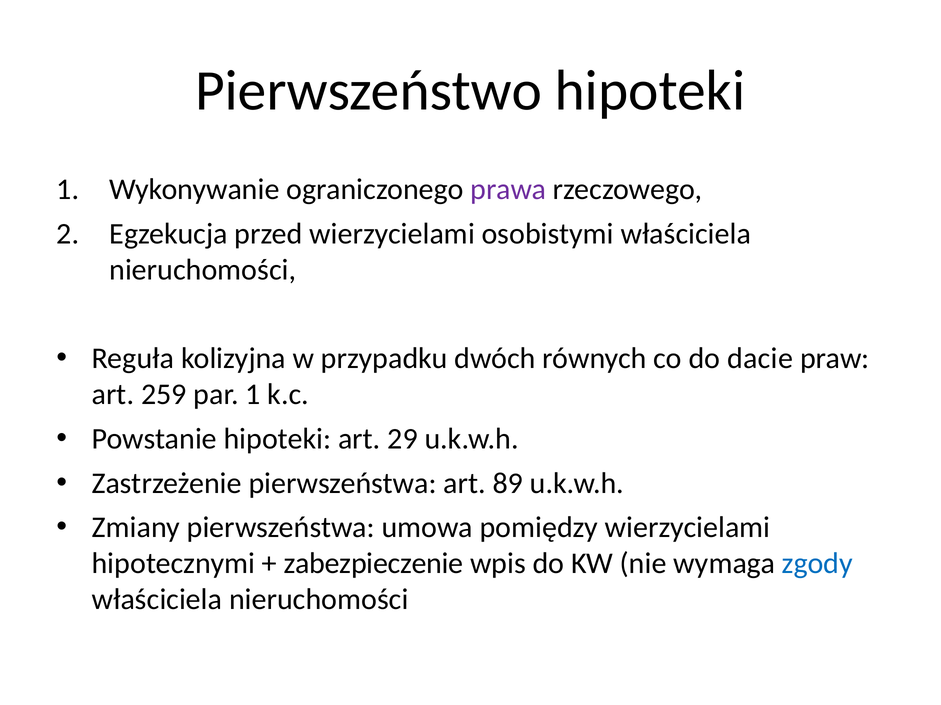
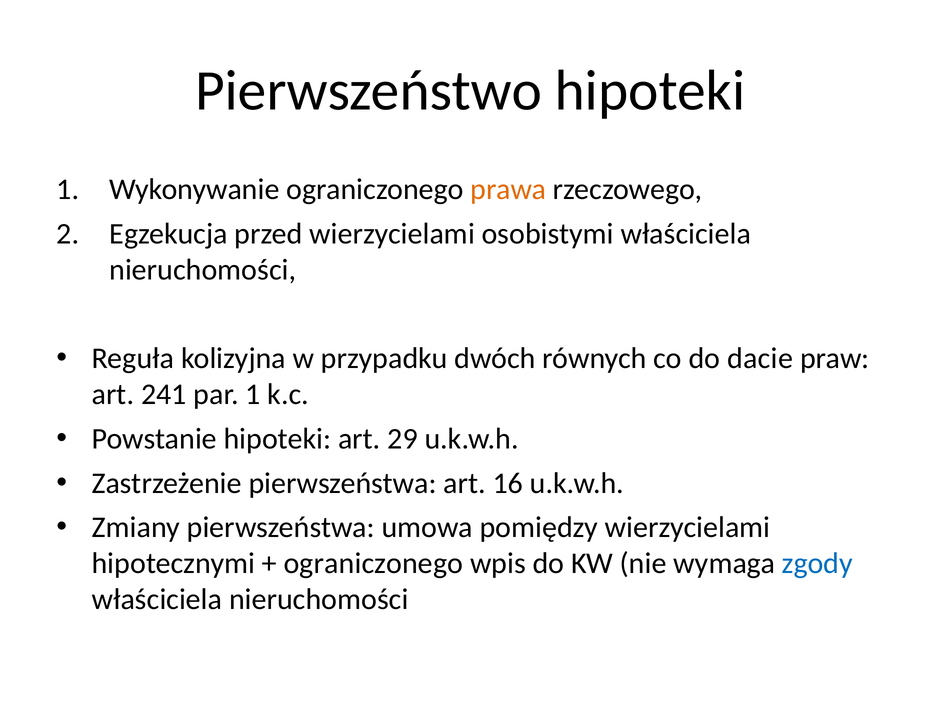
prawa colour: purple -> orange (508, 190)
259: 259 -> 241 (164, 395)
89: 89 -> 16 (508, 484)
zabezpieczenie: zabezpieczenie -> ograniczonego (373, 564)
